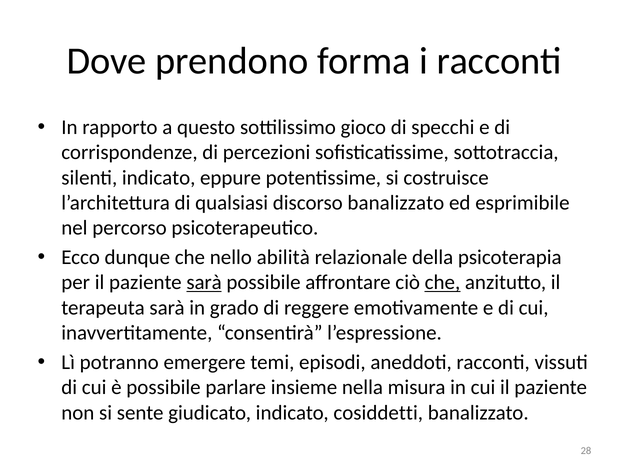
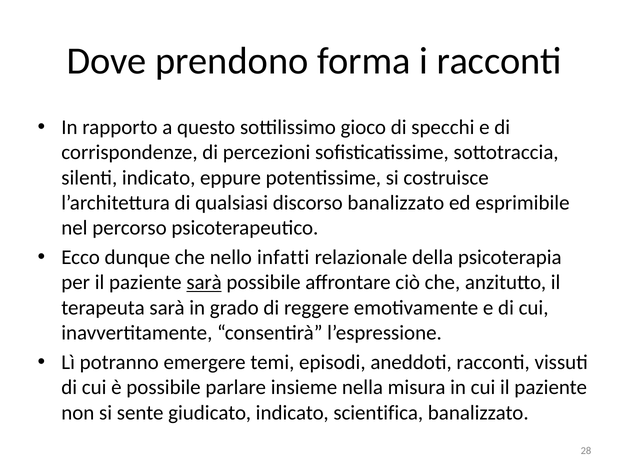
abilità: abilità -> infatti (283, 257)
che underline: present -> none (442, 282)
cosiddetti: cosiddetti -> scientifica (378, 412)
